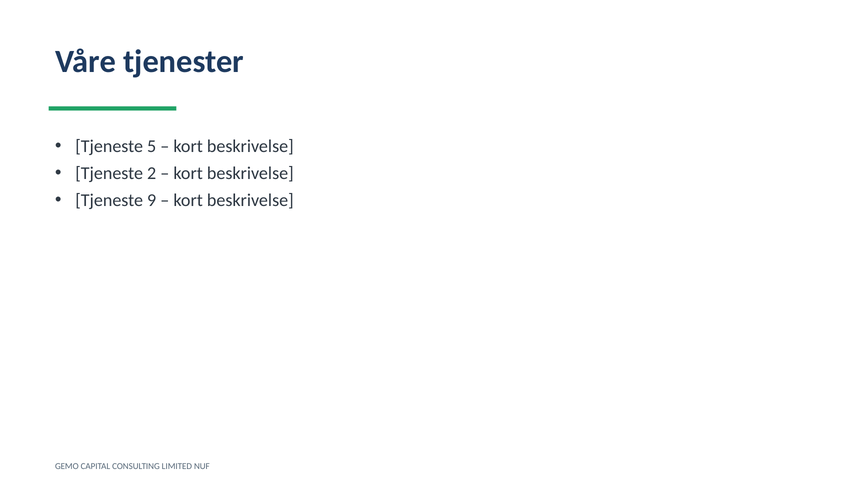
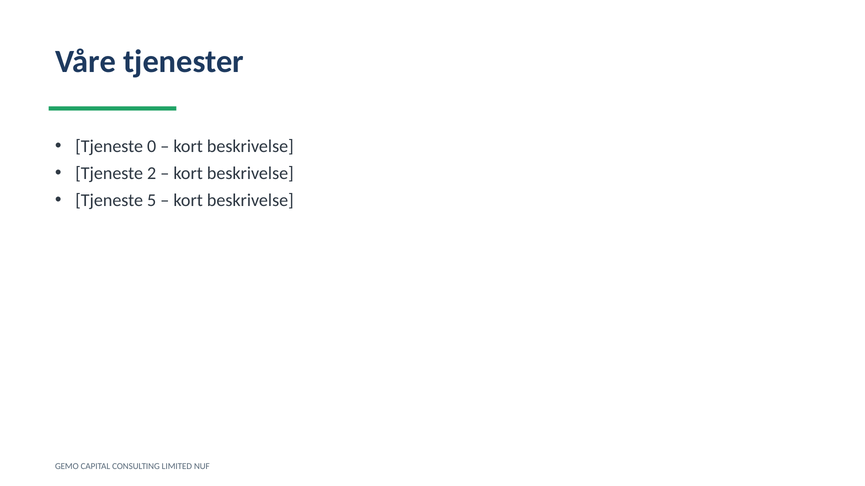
5: 5 -> 0 (152, 147)
9: 9 -> 5 (152, 201)
